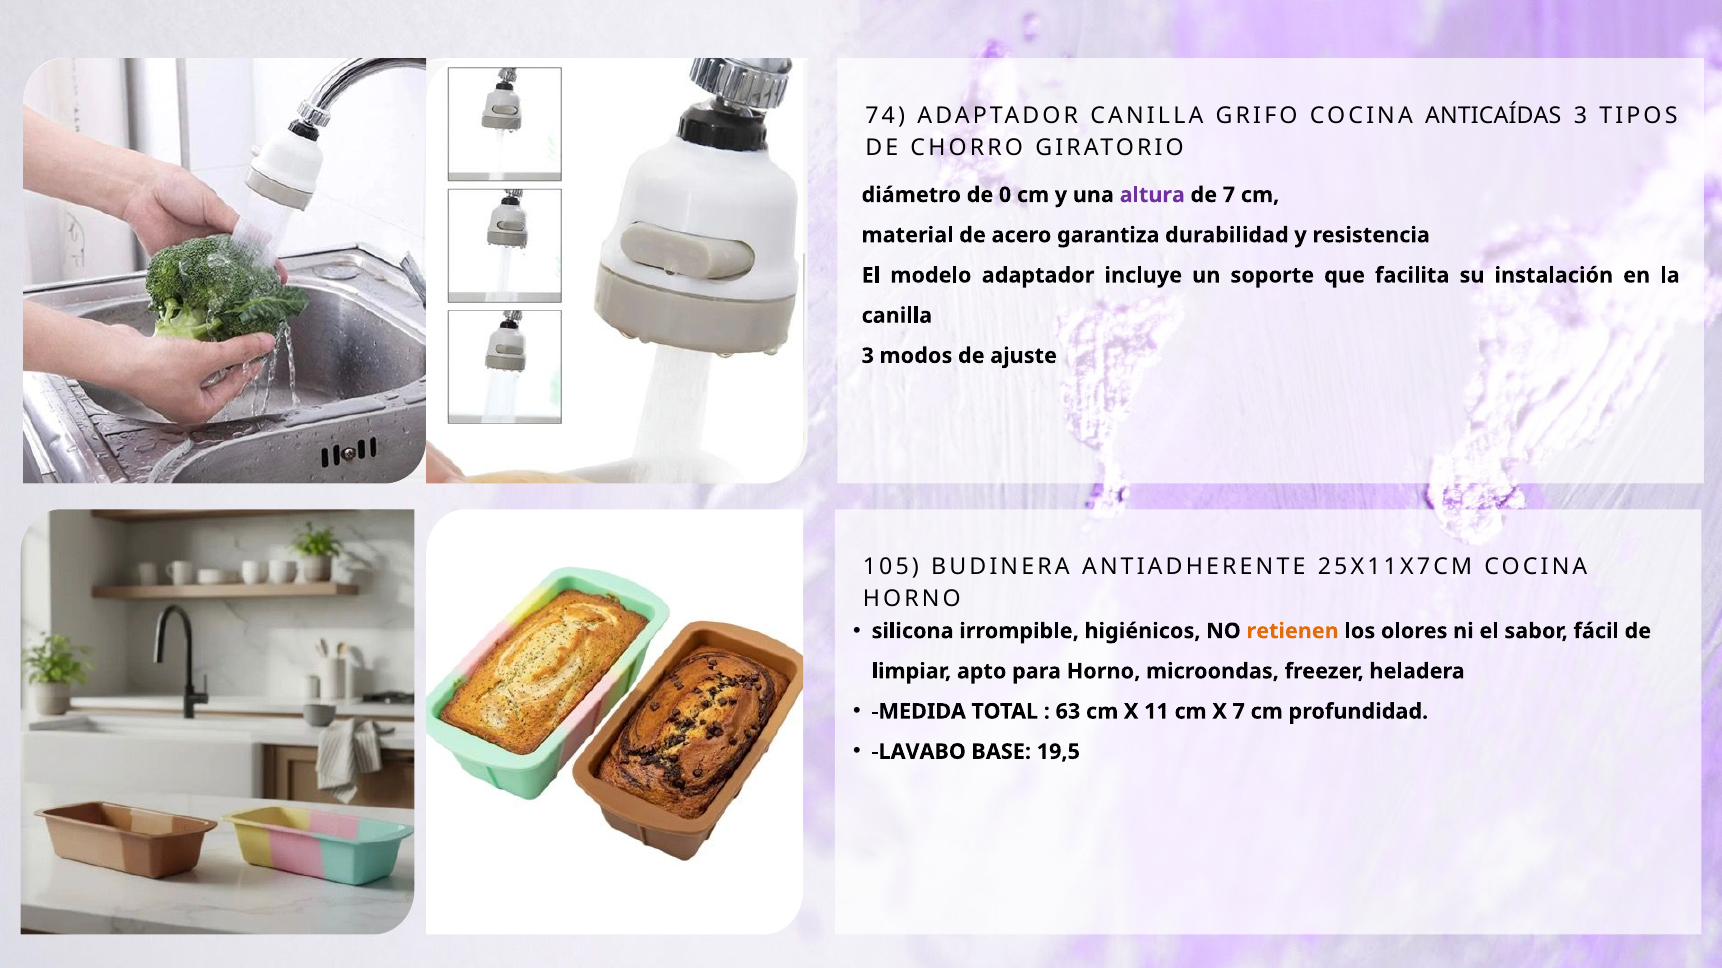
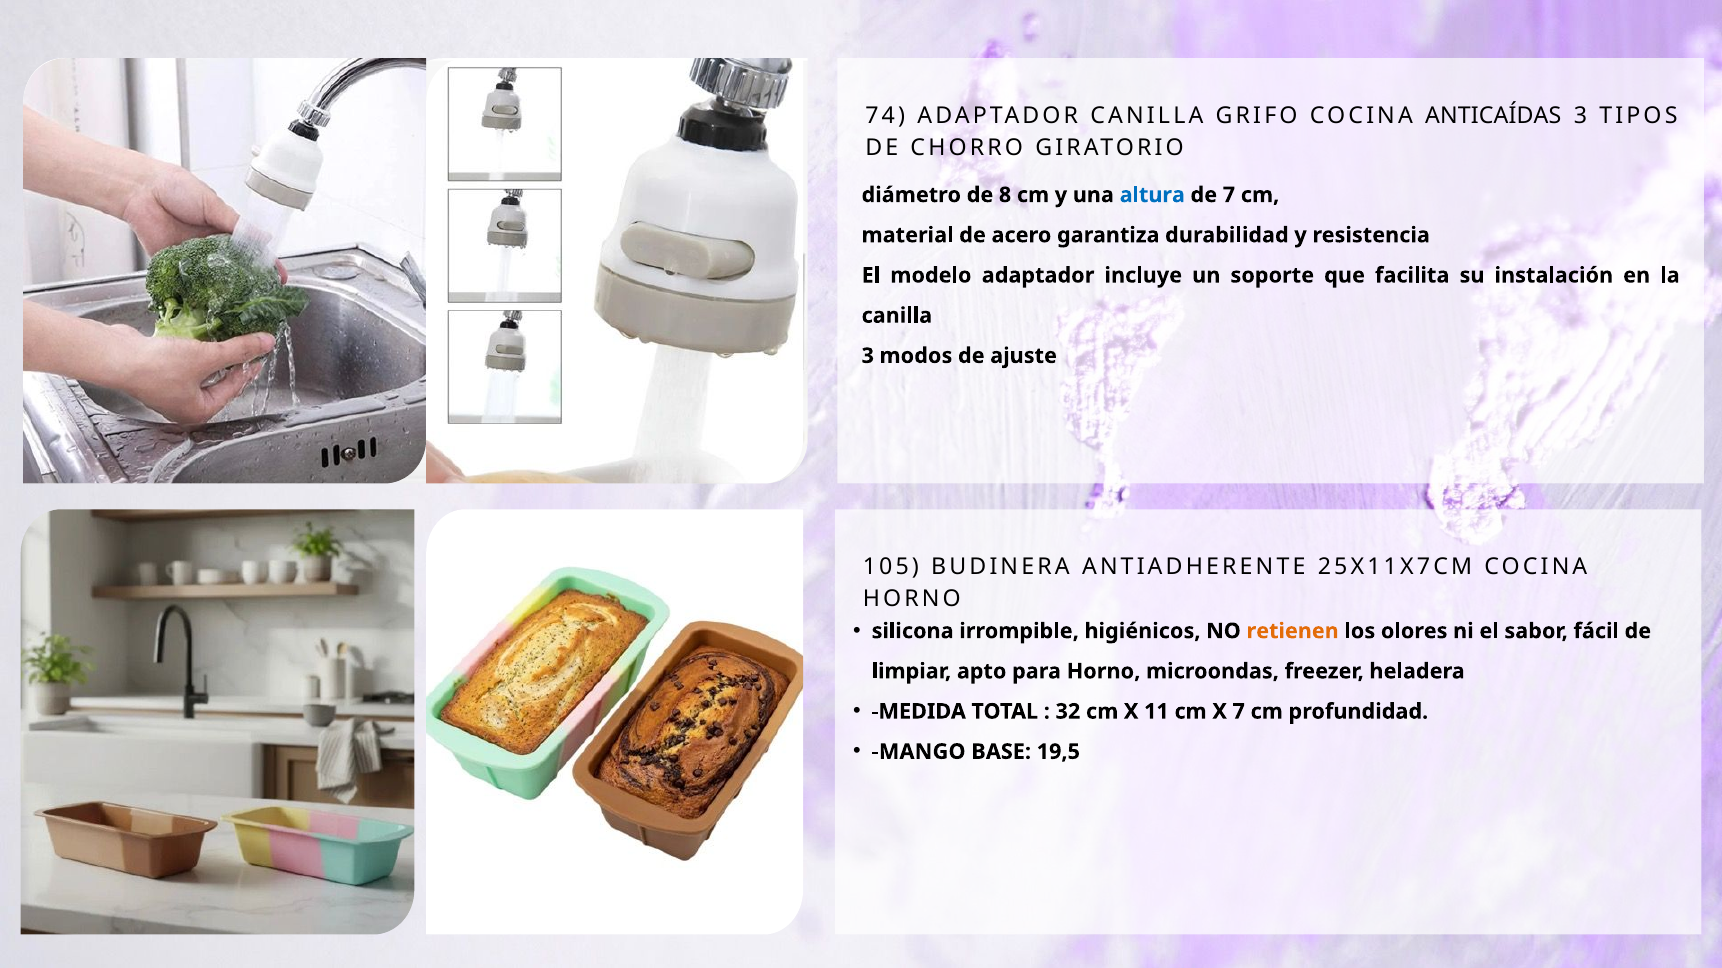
0: 0 -> 8 (1005, 195)
altura colour: purple -> blue (1152, 195)
63: 63 -> 32 (1068, 712)
LAVABO: LAVABO -> MANGO (919, 752)
